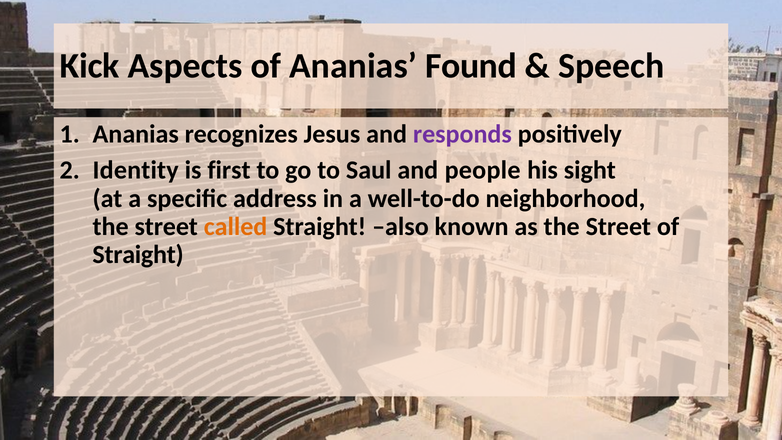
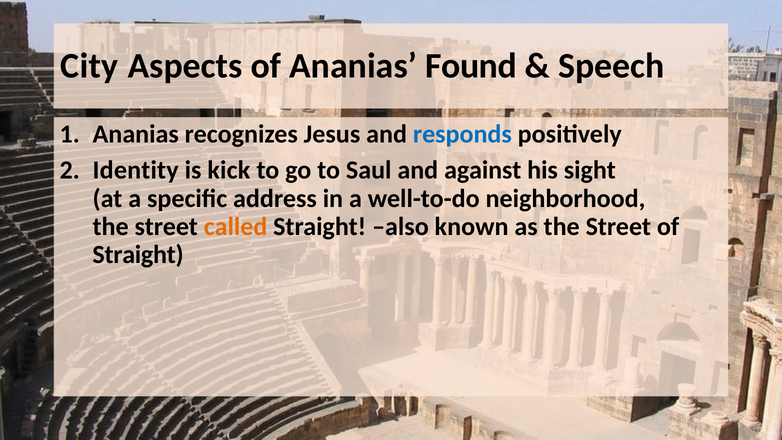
Kick: Kick -> City (89, 66)
responds colour: purple -> blue (462, 134)
first: first -> kick (229, 170)
people: people -> against (483, 170)
